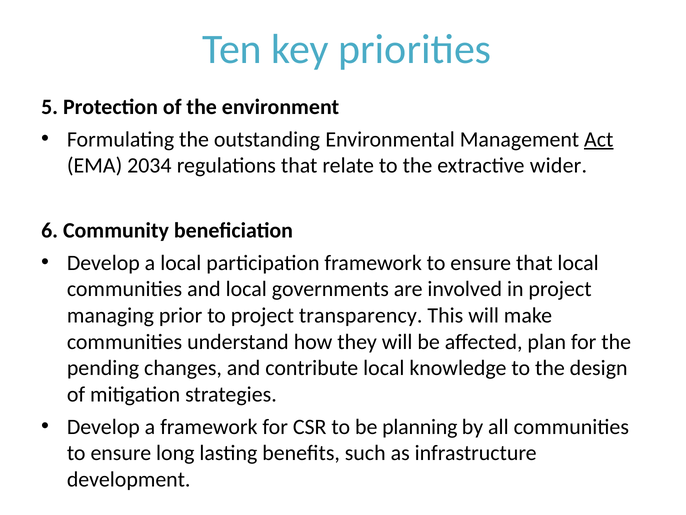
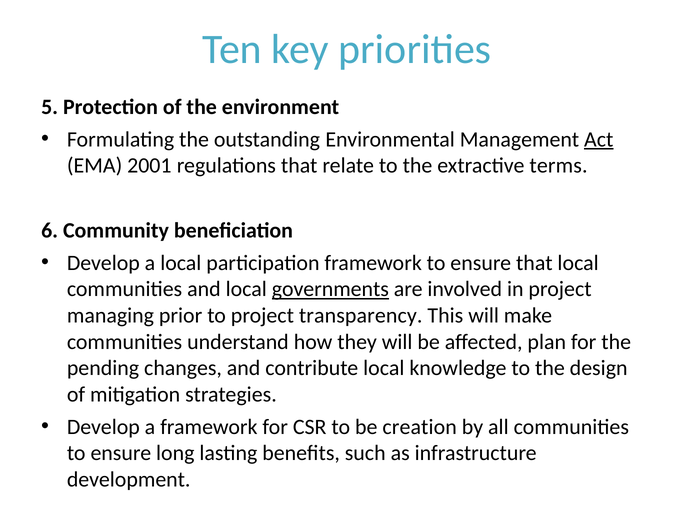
2034: 2034 -> 2001 (149, 165)
wider: wider -> terms (558, 165)
governments underline: none -> present (330, 289)
planning: planning -> creation (420, 426)
